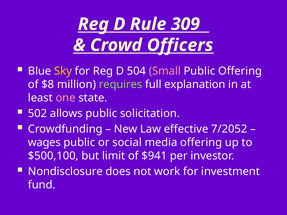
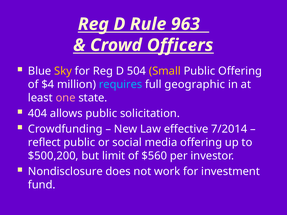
309: 309 -> 963 (185, 24)
Small colour: pink -> yellow (165, 71)
$8: $8 -> $4 (48, 84)
requires colour: light green -> light blue (121, 84)
explanation: explanation -> geographic (195, 84)
502: 502 -> 404 (38, 114)
7/2052: 7/2052 -> 7/2014 (229, 129)
wages: wages -> reflect (44, 143)
$500,100: $500,100 -> $500,200 (53, 156)
$941: $941 -> $560 (154, 156)
